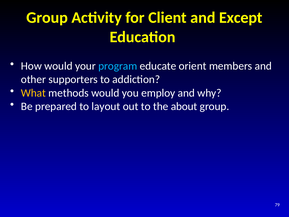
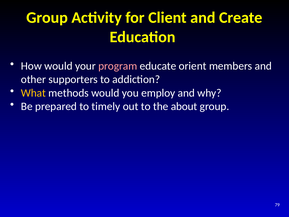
Except: Except -> Create (241, 18)
program colour: light blue -> pink (118, 66)
layout: layout -> timely (106, 106)
